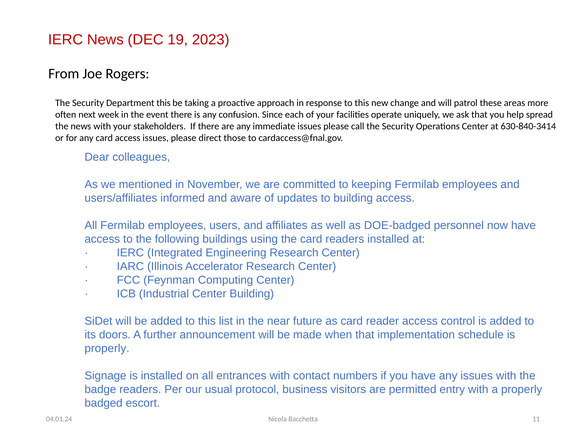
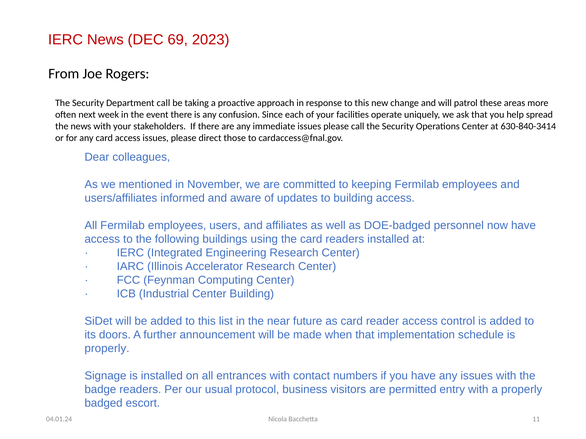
19: 19 -> 69 (178, 40)
Department this: this -> call (163, 103)
